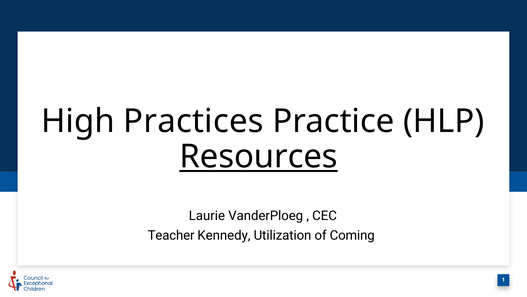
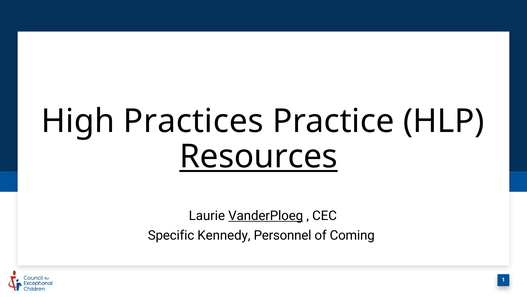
VanderPloeg underline: none -> present (266, 215)
Teacher: Teacher -> Specific (171, 235)
Utilization: Utilization -> Personnel (283, 235)
